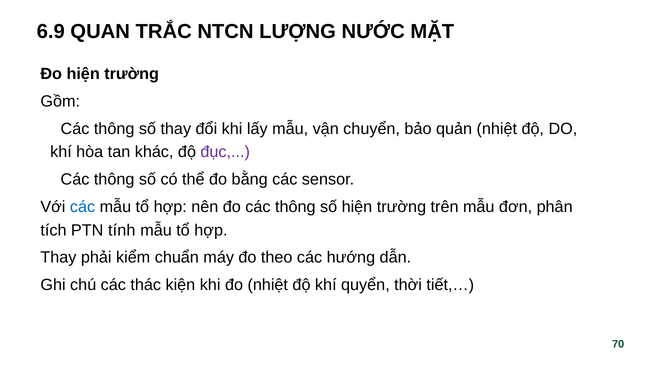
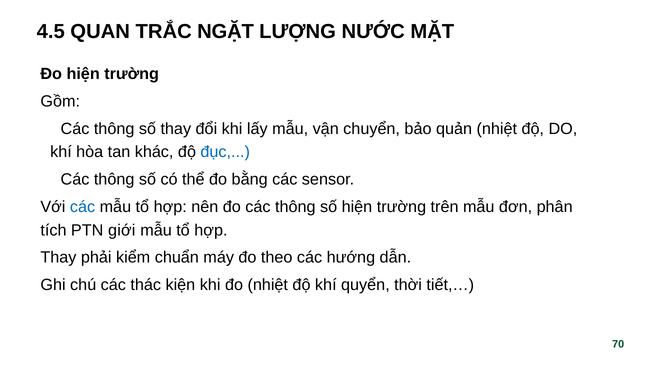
6.9: 6.9 -> 4.5 (51, 32)
NTCN: NTCN -> NGẶT (226, 32)
đục colour: purple -> blue (225, 152)
tính: tính -> giới (122, 230)
